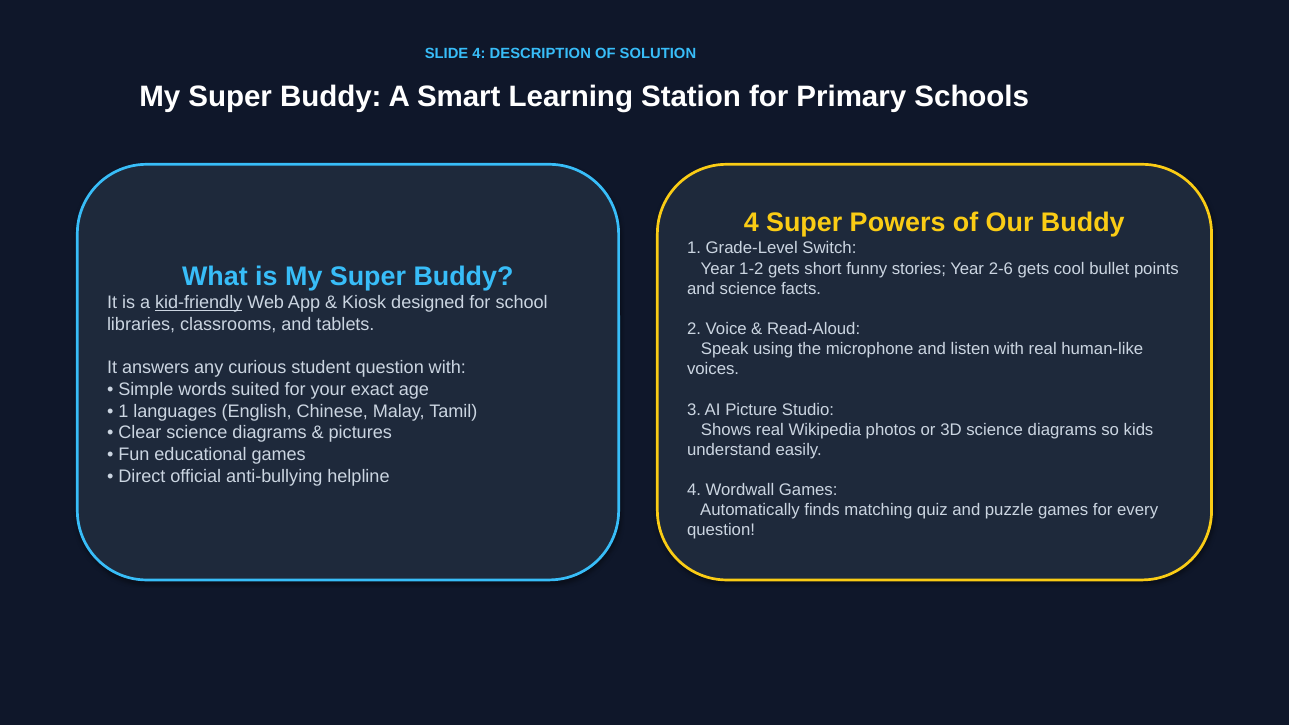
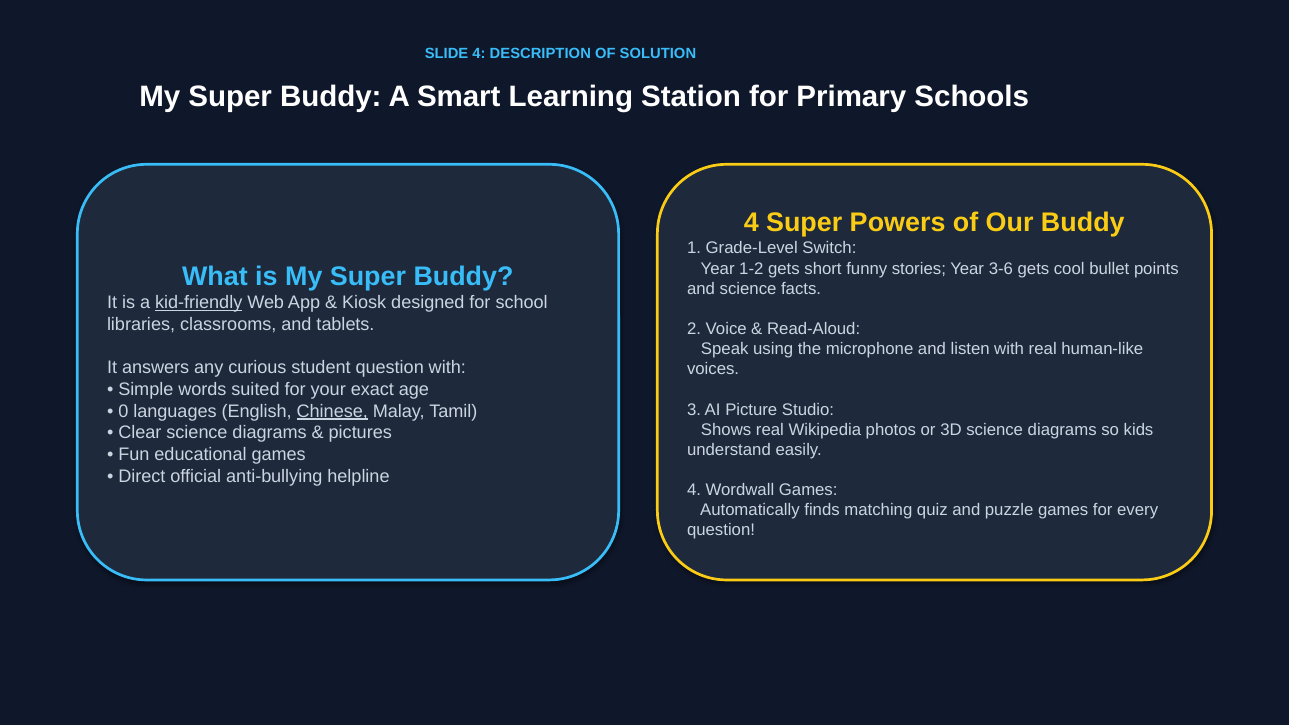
2-6: 2-6 -> 3-6 (1001, 269)
1: 1 -> 0 (123, 411)
Chinese underline: none -> present (332, 411)
